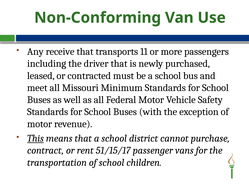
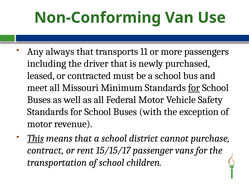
receive: receive -> always (60, 52)
for underline: none -> present (194, 88)
51/15/17: 51/15/17 -> 15/15/17 (113, 150)
